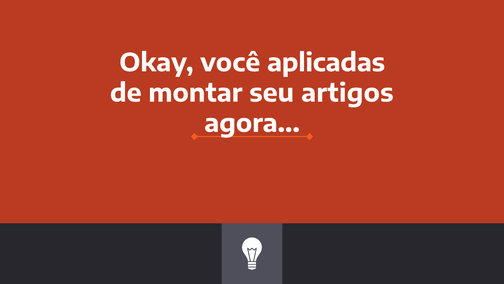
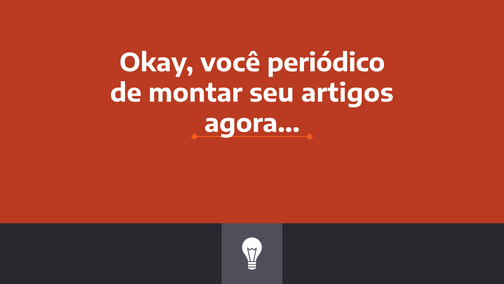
aplicadas: aplicadas -> periódico (326, 63)
